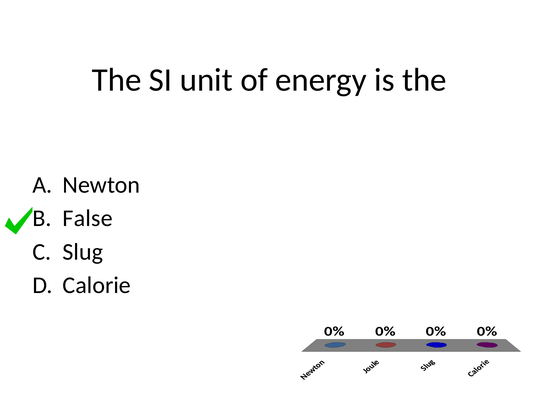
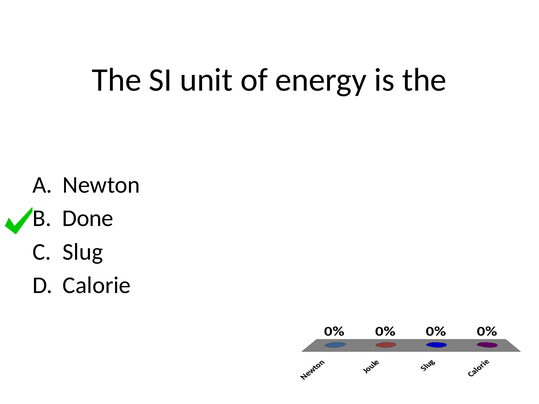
False: False -> Done (88, 218)
